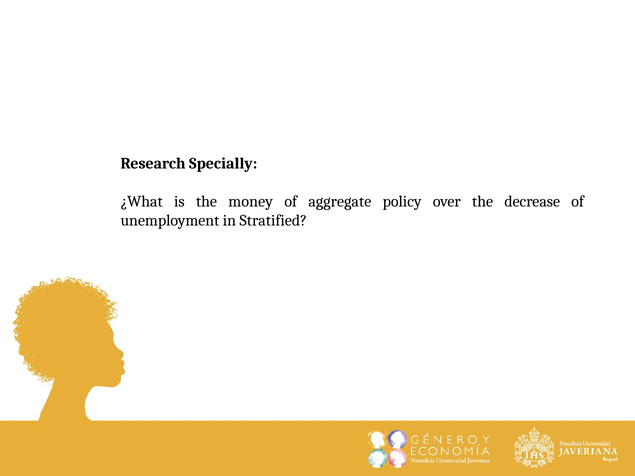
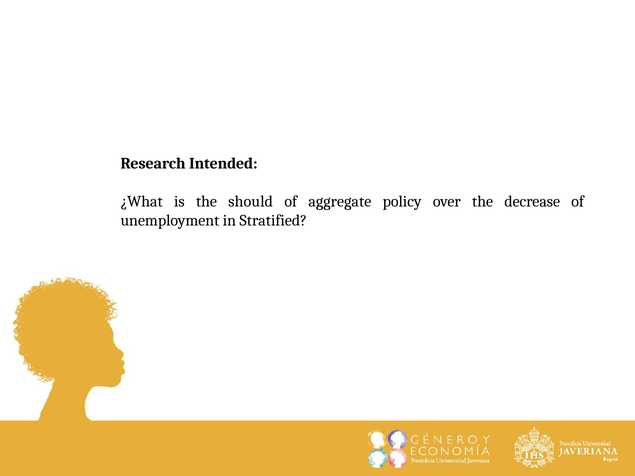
Specially: Specially -> Intended (223, 164)
money: money -> should (251, 202)
